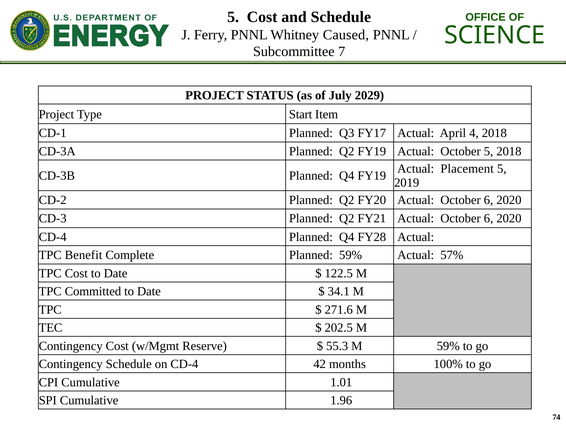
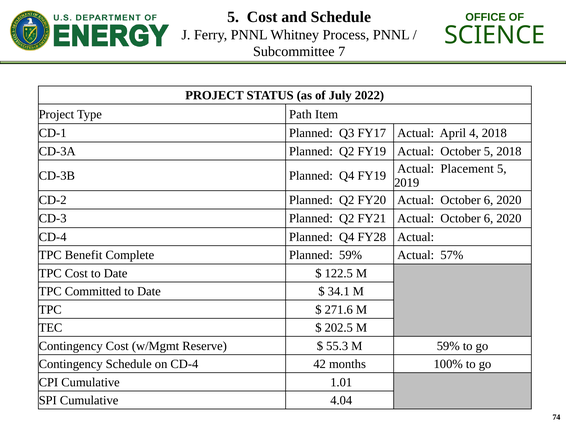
Caused: Caused -> Process (346, 35)
2029: 2029 -> 2022 (369, 95)
Start: Start -> Path (300, 114)
1.96: 1.96 -> 4.04 (341, 401)
